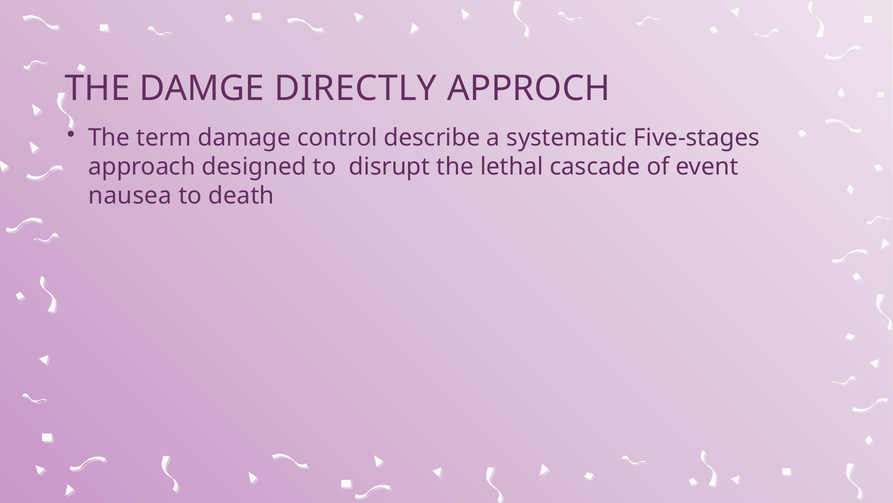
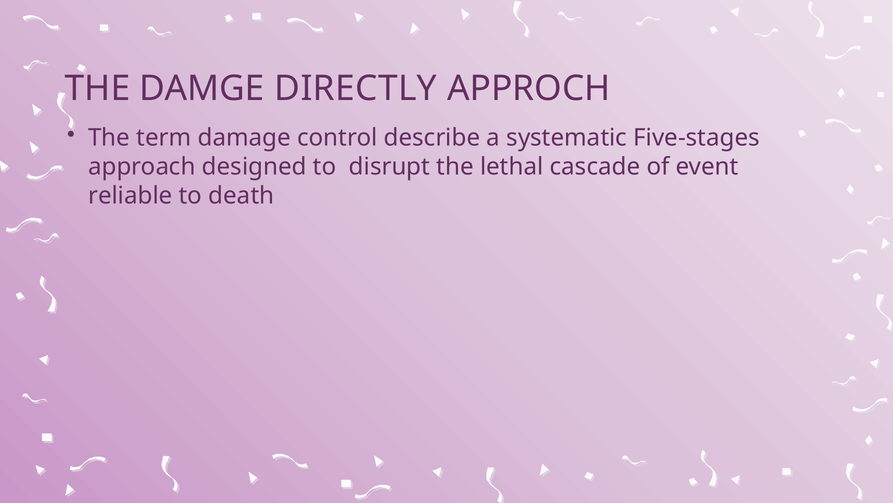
nausea: nausea -> reliable (130, 195)
